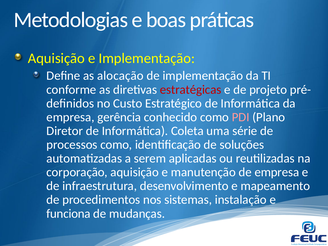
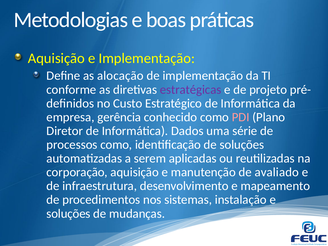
estratégicas colour: red -> purple (191, 90)
Coleta: Coleta -> Dados (187, 131)
de empresa: empresa -> avaliado (277, 172)
funciona: funciona -> soluções (68, 214)
